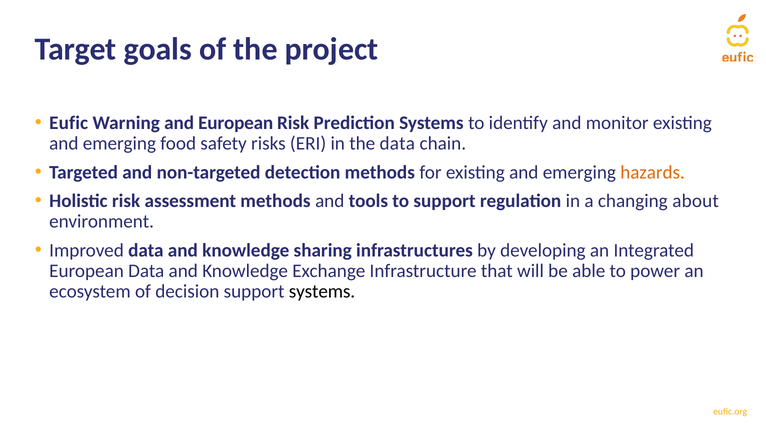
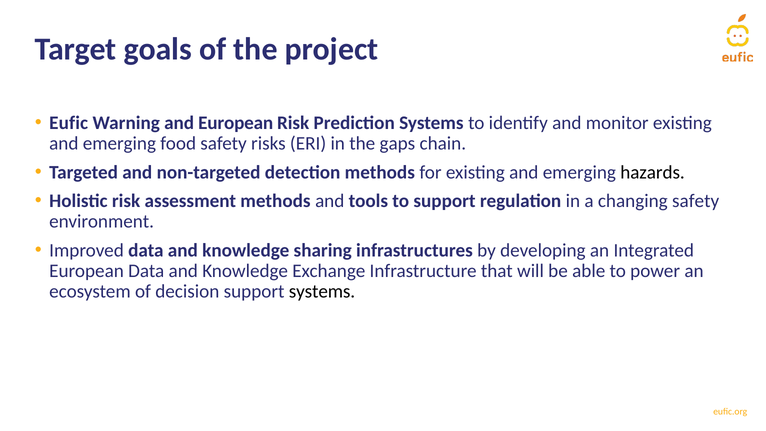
the data: data -> gaps (397, 143)
hazards colour: orange -> black (653, 172)
changing about: about -> safety (696, 201)
